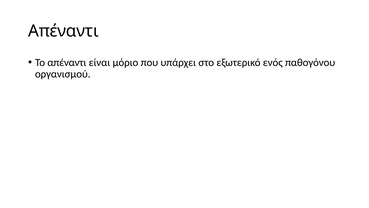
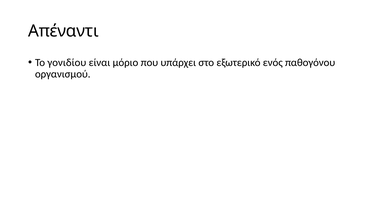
Το απέναντι: απέναντι -> γονιδίου (67, 62)
